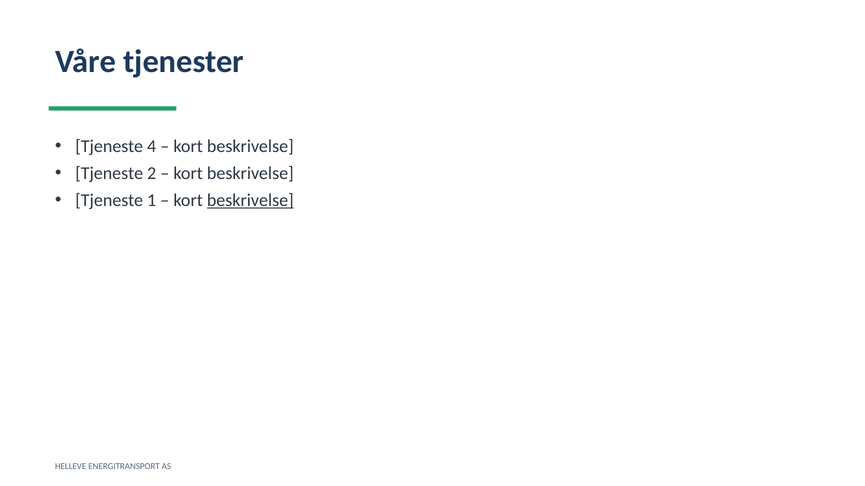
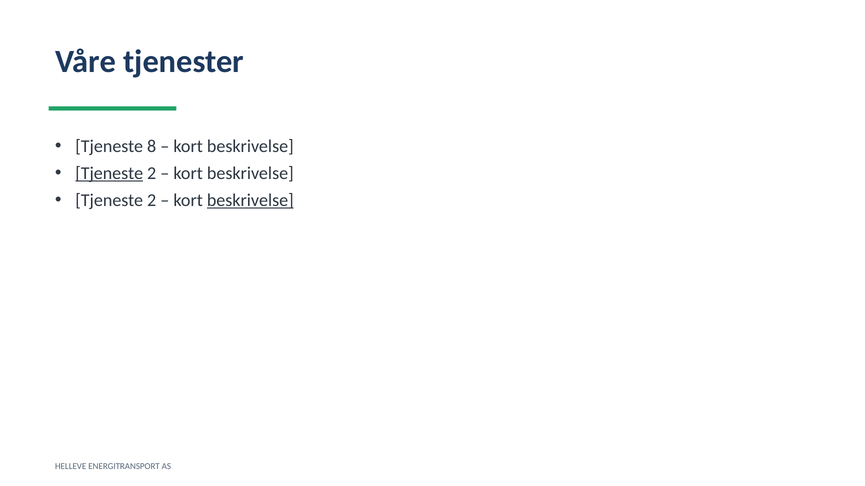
4: 4 -> 8 (152, 147)
Tjeneste underline: none -> present (109, 174)
1: 1 -> 2 (152, 201)
